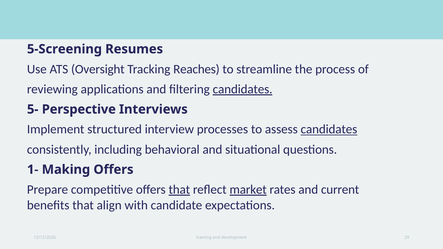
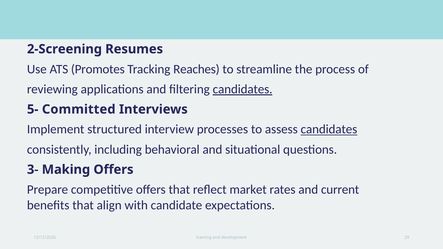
5-Screening: 5-Screening -> 2-Screening (64, 49)
Oversight: Oversight -> Promotes (98, 69)
Perspective: Perspective -> Committed (79, 109)
1-: 1- -> 3- (33, 170)
that underline: present -> none (179, 190)
market underline: present -> none (248, 190)
